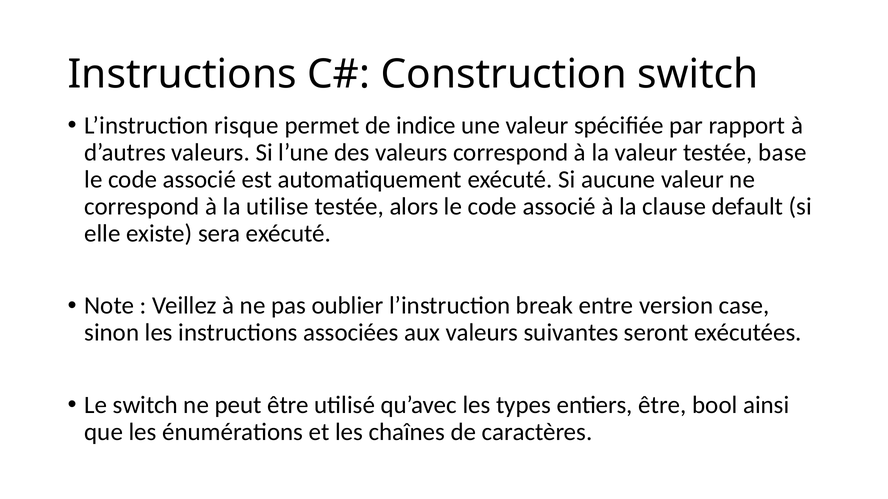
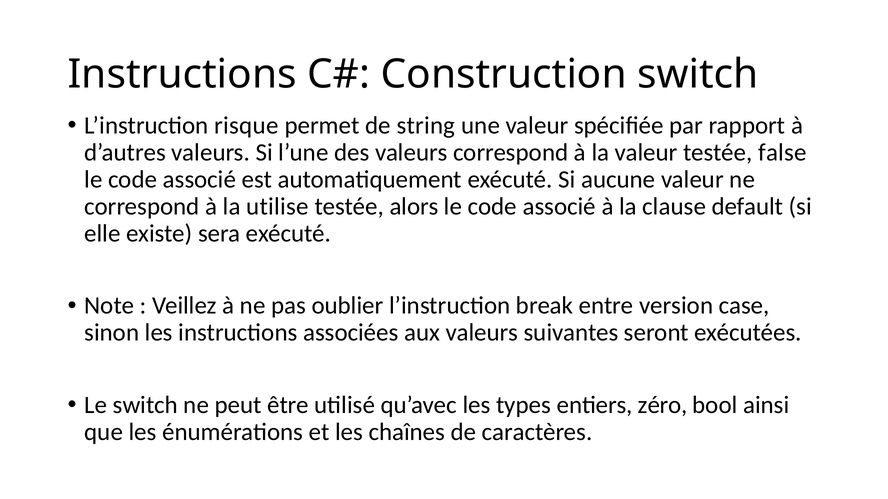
indice: indice -> string (426, 126)
base: base -> false (782, 153)
entiers être: être -> zéro (663, 406)
